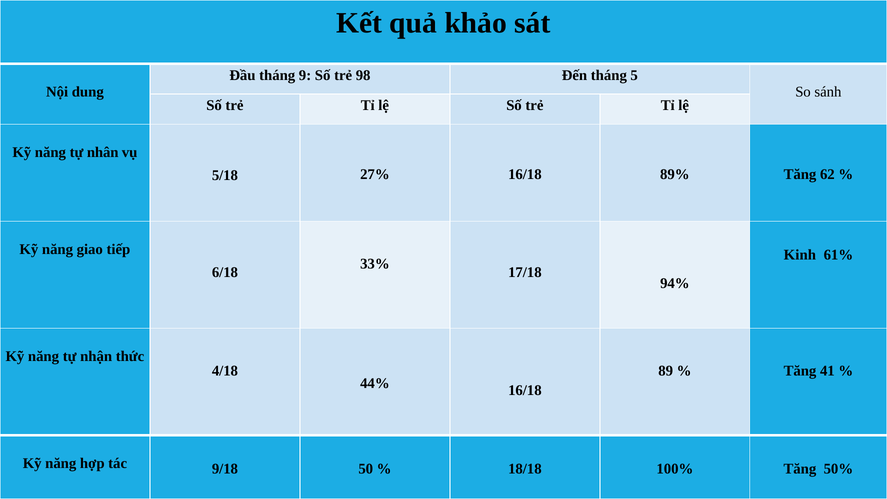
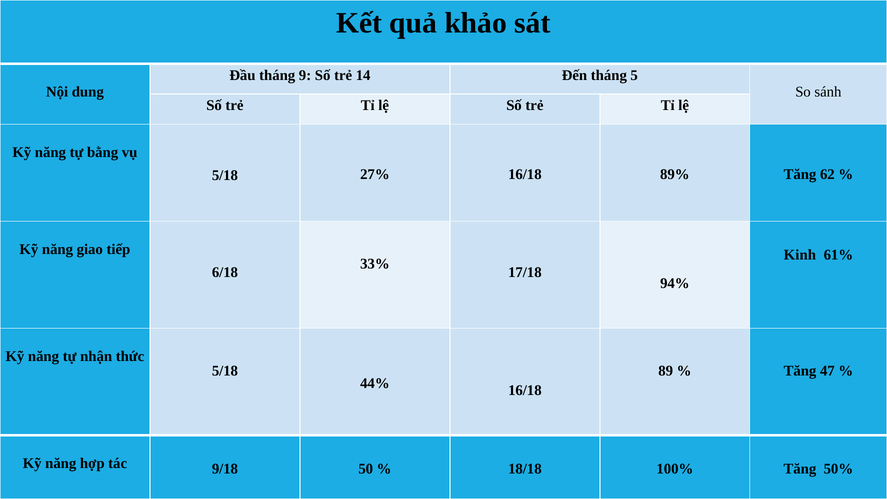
98: 98 -> 14 (363, 75)
nhân: nhân -> bằng (103, 152)
4/18: 4/18 -> 5/18 (225, 371)
41: 41 -> 47 (827, 371)
